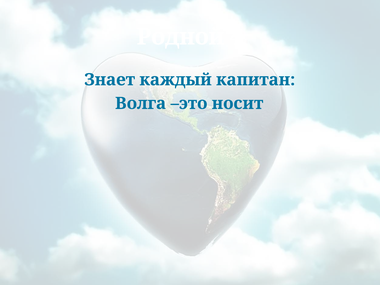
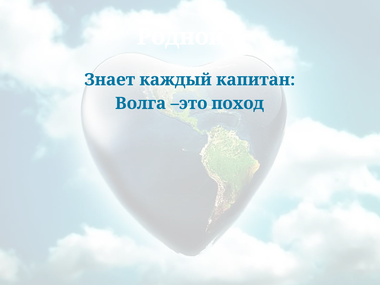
носит: носит -> поход (238, 103)
